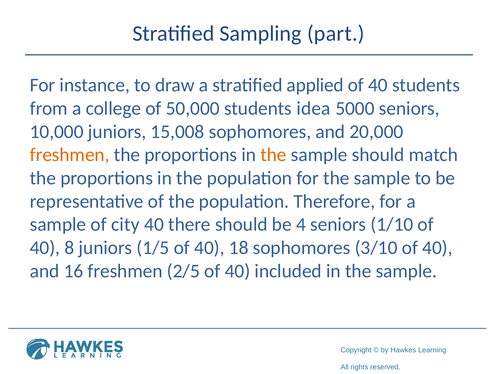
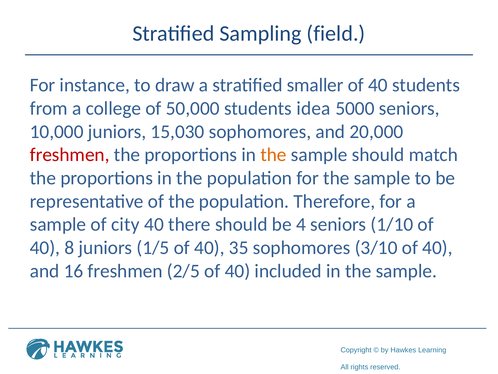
part: part -> field (336, 33)
applied: applied -> smaller (315, 85)
15,008: 15,008 -> 15,030 (178, 131)
freshmen colour: orange -> red (70, 155)
18: 18 -> 35 (239, 247)
